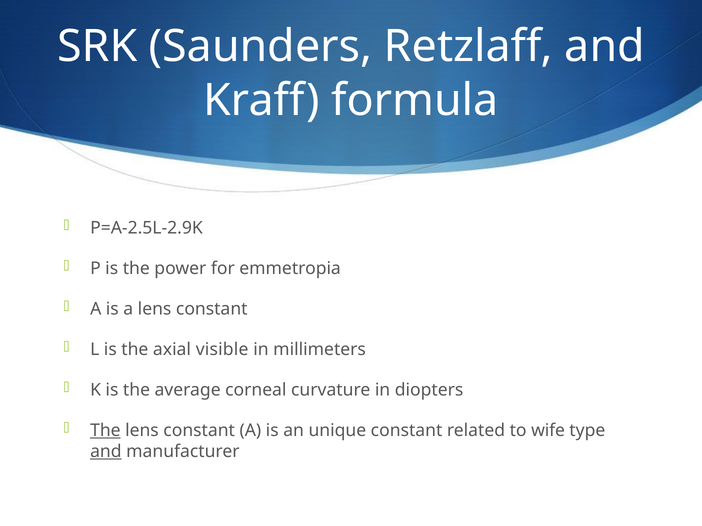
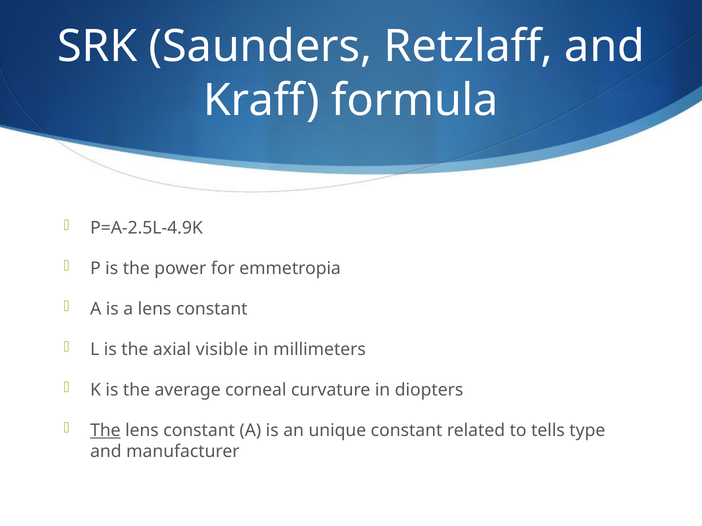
P=A-2.5L-2.9K: P=A-2.5L-2.9K -> P=A-2.5L-4.9K (146, 228)
wife: wife -> tells (548, 431)
and underline: present -> none (106, 452)
